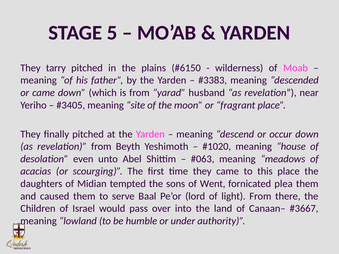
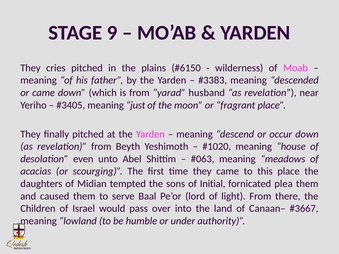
5: 5 -> 9 (112, 33)
tarry: tarry -> cries (56, 68)
site: site -> just (136, 105)
Went: Went -> Initial (213, 184)
